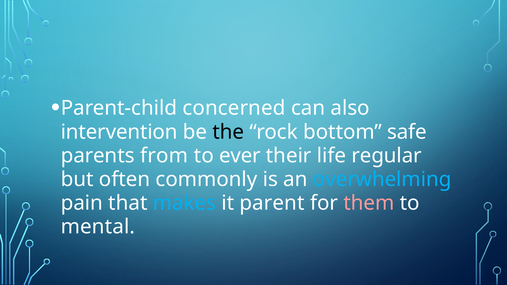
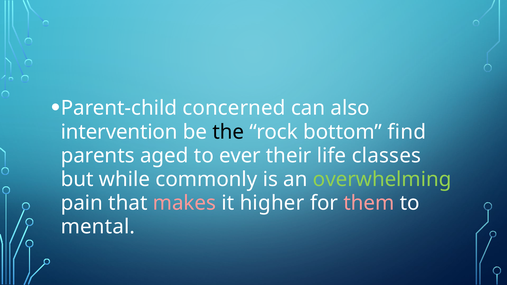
safe: safe -> find (407, 132)
from: from -> aged (164, 156)
regular: regular -> classes (386, 156)
often: often -> while (125, 179)
overwhelming colour: light blue -> light green (382, 179)
makes colour: light blue -> pink (184, 203)
parent: parent -> higher (272, 203)
